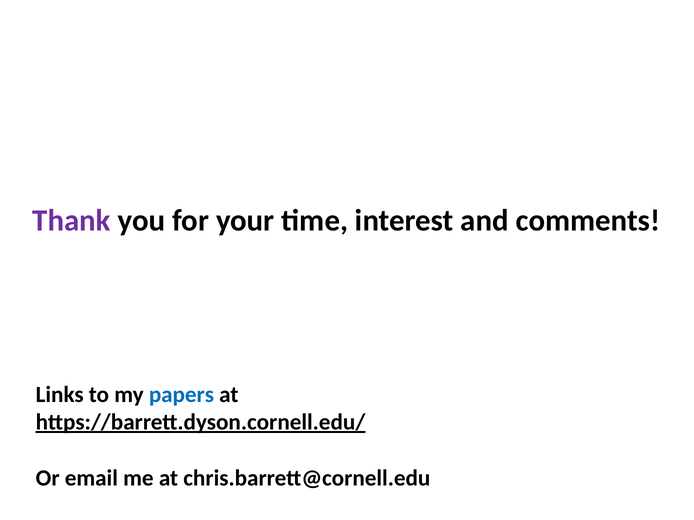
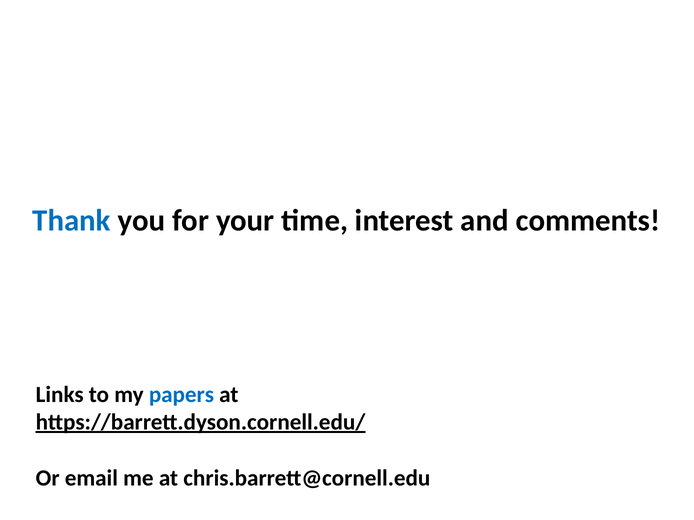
Thank colour: purple -> blue (72, 221)
